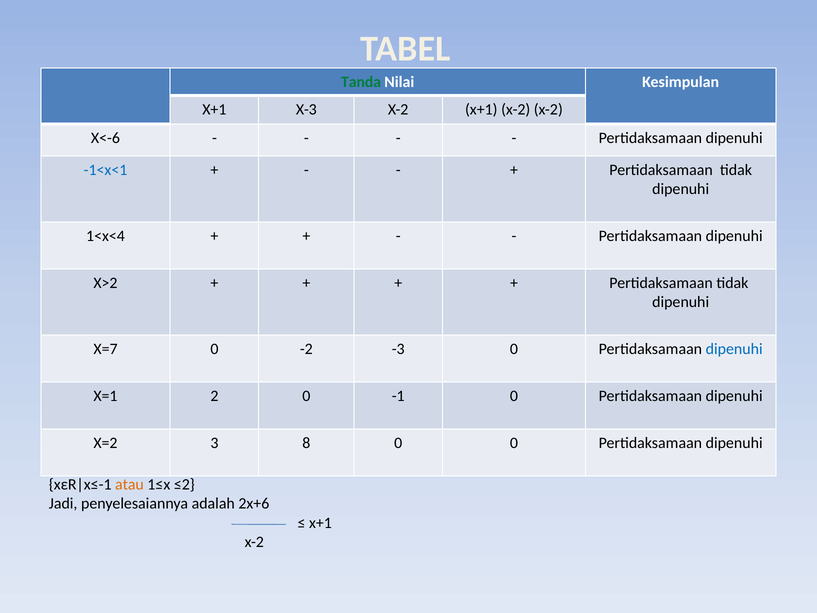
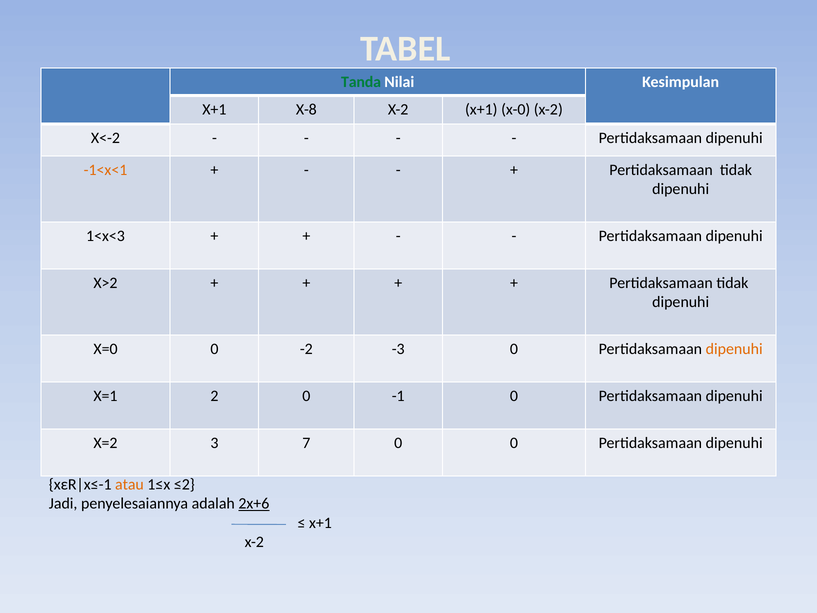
X-3: X-3 -> X-8 (306, 110)
X-2 x+1 x-2: x-2 -> x-0 (516, 110)
X<-6: X<-6 -> X<-2 (105, 138)
-1<x<1 colour: blue -> orange (105, 170)
1<x<4: 1<x<4 -> 1<x<3 (106, 236)
X=7: X=7 -> X=0 (105, 349)
dipenuhi colour: blue -> orange (734, 349)
8: 8 -> 7 (306, 443)
2x+6 underline: none -> present (254, 503)
